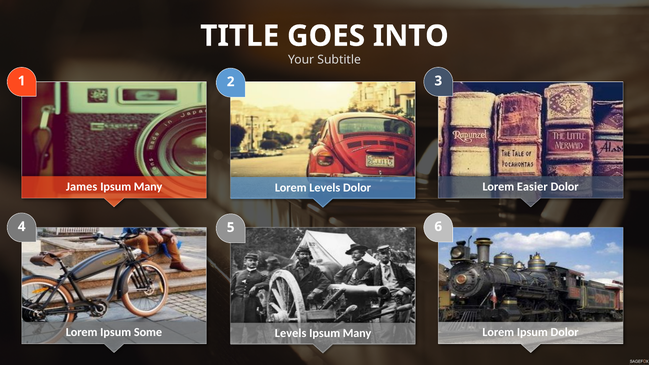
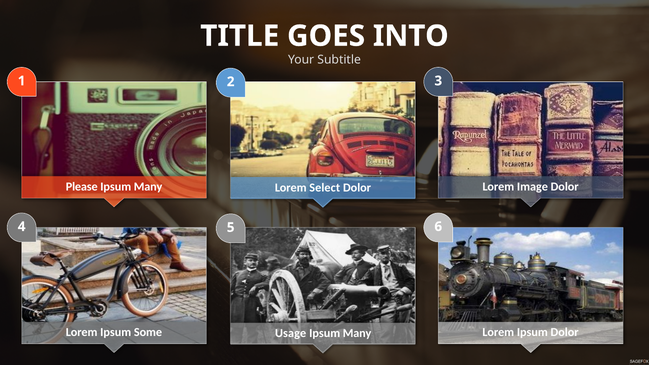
James: James -> Please (82, 187)
Easier: Easier -> Image (532, 187)
Lorem Levels: Levels -> Select (325, 188)
Levels: Levels -> Usage (291, 333)
